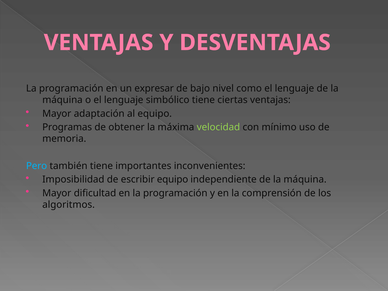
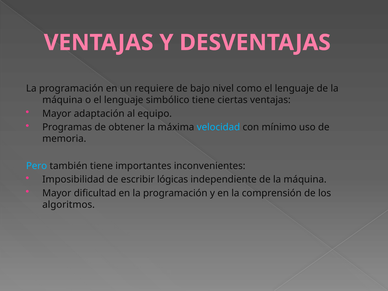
expresar: expresar -> requiere (154, 88)
velocidad colour: light green -> light blue (218, 127)
escribir equipo: equipo -> lógicas (173, 180)
